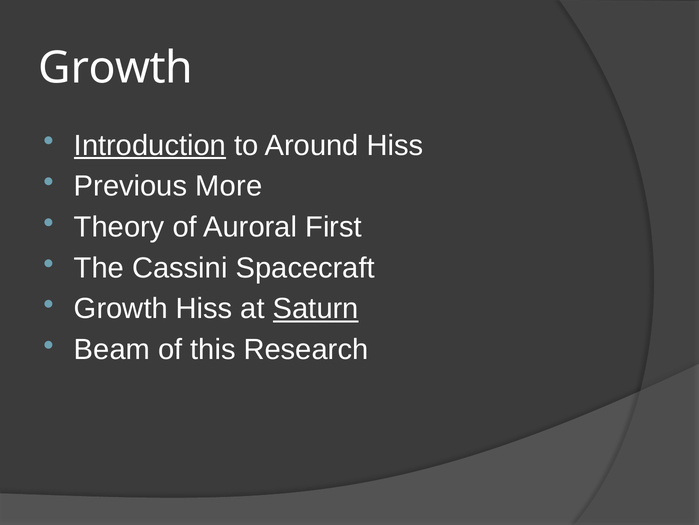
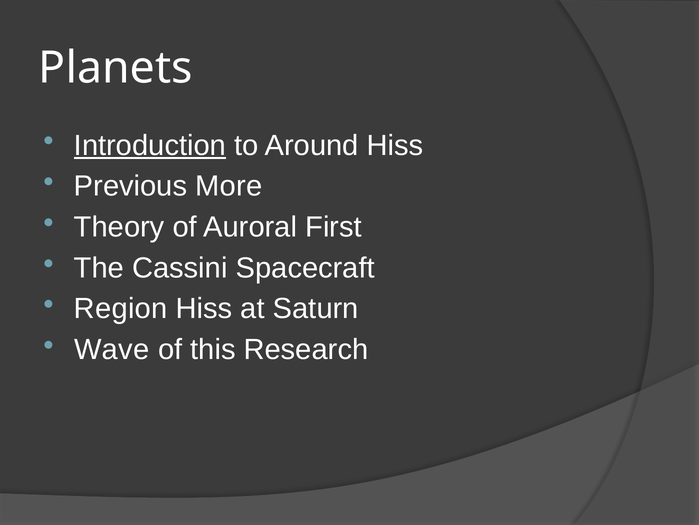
Growth: Growth -> Planets (116, 68)
Growth: Growth -> Region (121, 308)
Saturn underline: present -> none (316, 308)
Beam: Beam -> Wave (112, 349)
